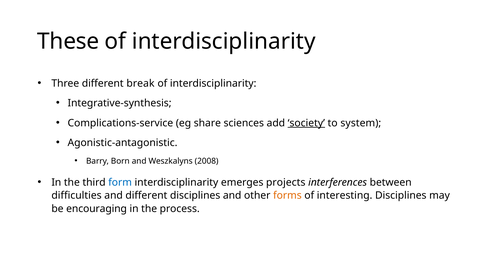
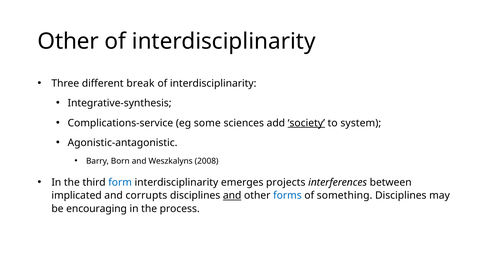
These: These -> Other (68, 41)
share: share -> some (207, 123)
difficulties: difficulties -> implicated (77, 196)
and different: different -> corrupts (146, 196)
and underline: none -> present (232, 196)
forms colour: orange -> blue (287, 196)
interesting: interesting -> something (345, 196)
